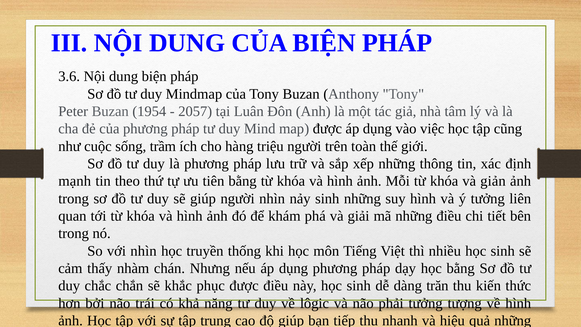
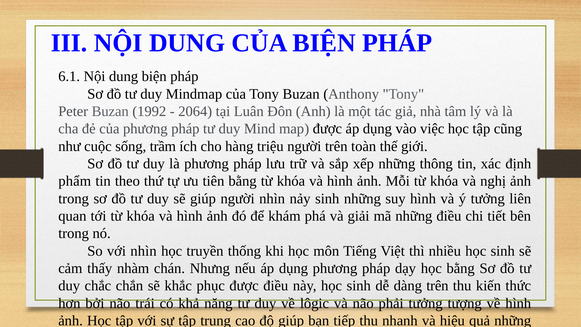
3.6: 3.6 -> 6.1 (69, 76)
1954: 1954 -> 1992 (149, 111)
2057: 2057 -> 2064 (195, 111)
mạnh: mạnh -> phẩm (75, 181)
giản: giản -> nghị (493, 181)
dàng trăn: trăn -> trên (437, 286)
